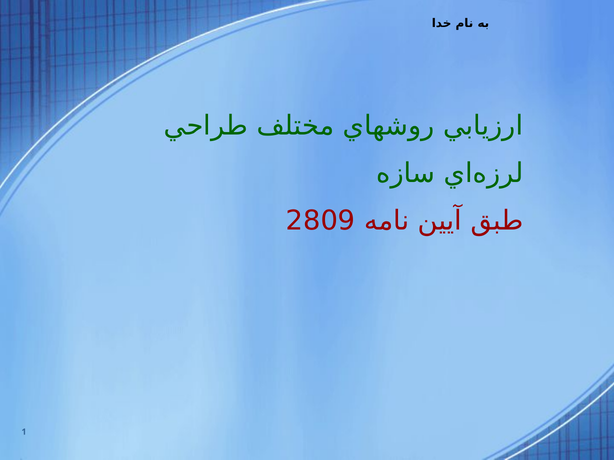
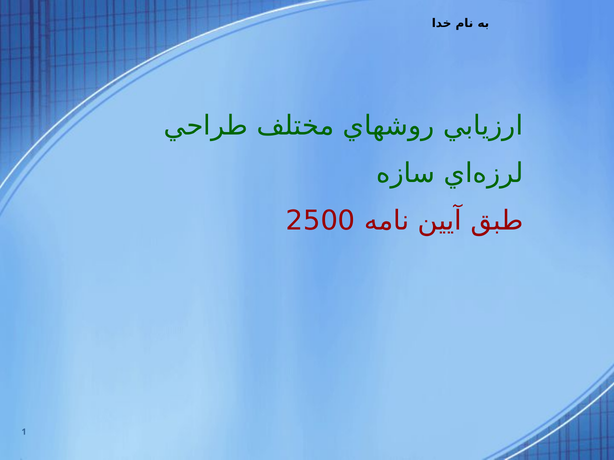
2809: 2809 -> 2500 (321, 221)
